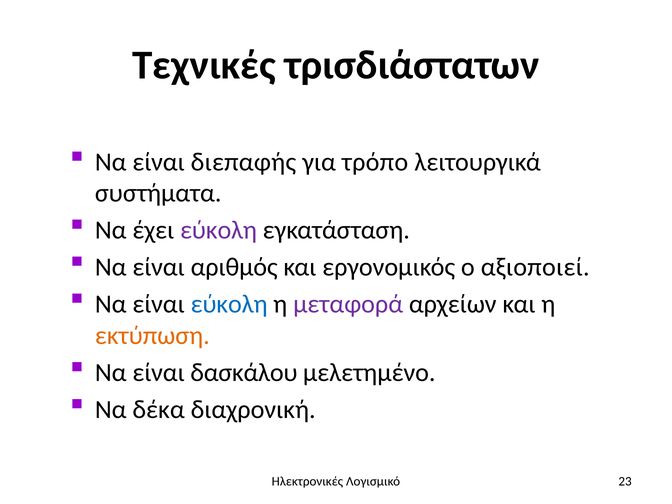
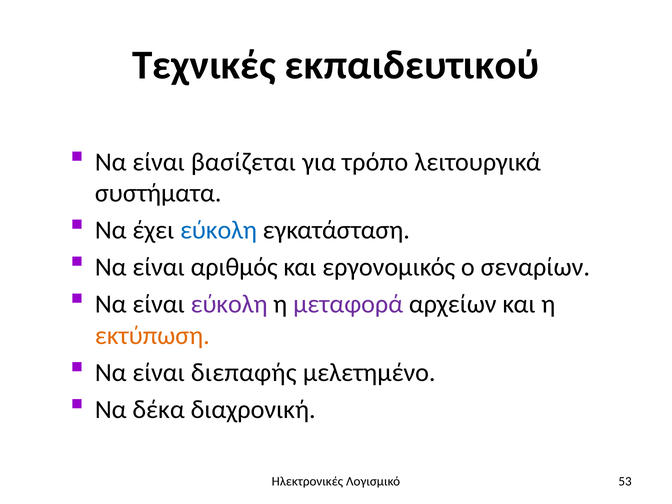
τρισδιάστατων: τρισδιάστατων -> εκπαιδευτικού (412, 65)
διεπαφής: διεπαφής -> βασίζεται (243, 162)
εύκολη colour: purple -> blue (219, 230)
αξιοποιεί: αξιοποιεί -> σεναρίων (535, 267)
εύκολη colour: blue -> purple (229, 304)
δασκάλου: δασκάλου -> διεπαφής (244, 373)
23: 23 -> 53 (625, 481)
